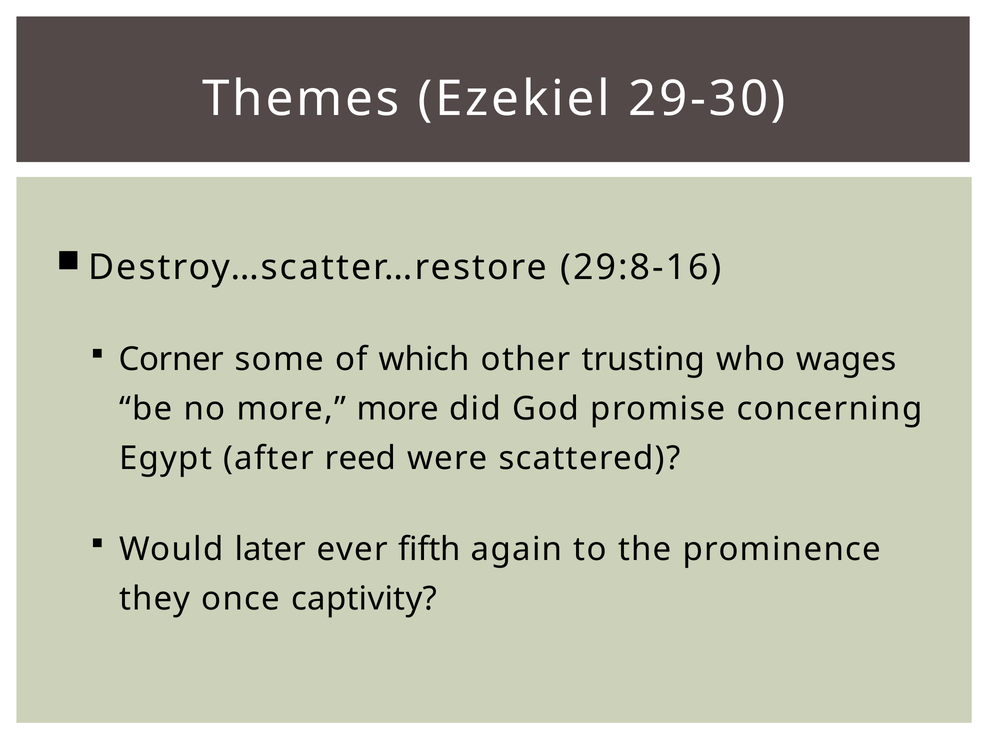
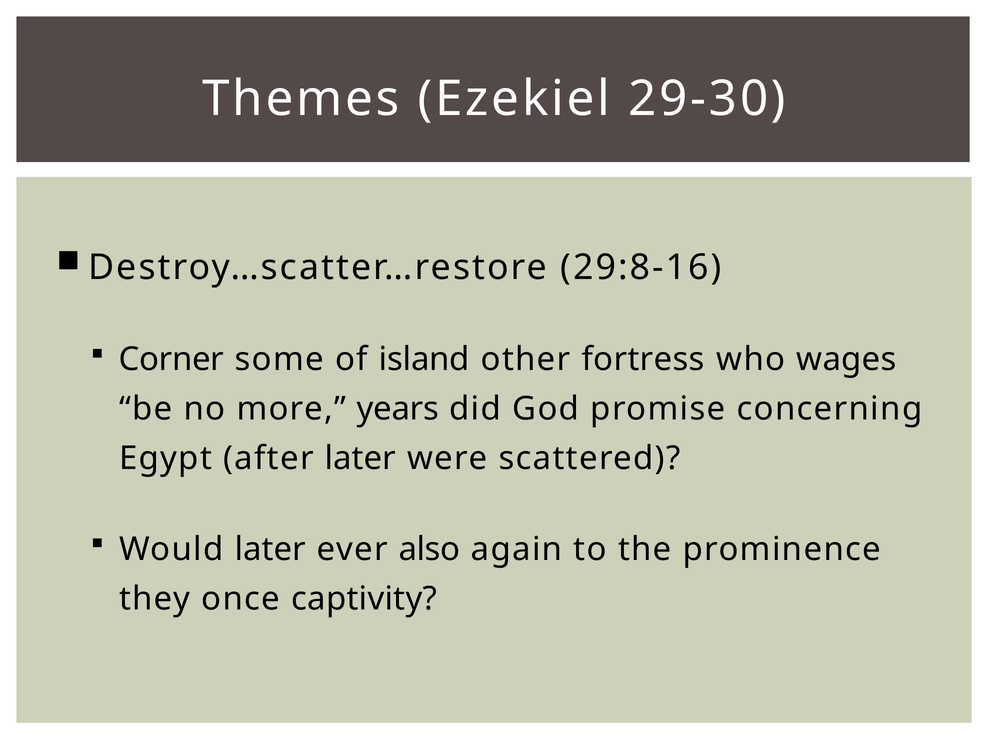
which: which -> island (424, 359)
trusting: trusting -> fortress (643, 359)
more more: more -> years (398, 409)
after reed: reed -> later (360, 458)
fifth: fifth -> also (429, 549)
